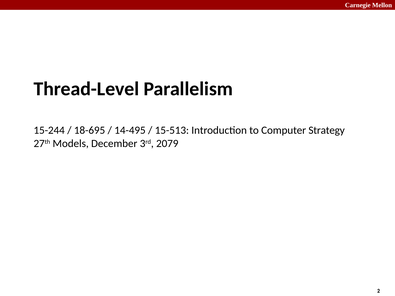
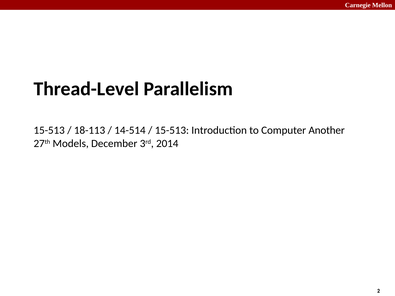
15-244: 15-244 -> 15-513 (49, 130)
18-695: 18-695 -> 18-113 (90, 130)
14-495: 14-495 -> 14-514 (130, 130)
Strategy: Strategy -> Another (327, 130)
2079: 2079 -> 2014 (167, 144)
